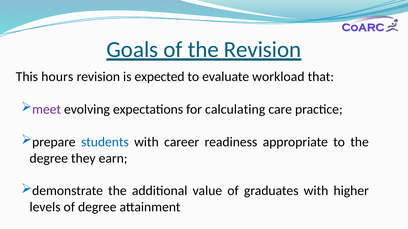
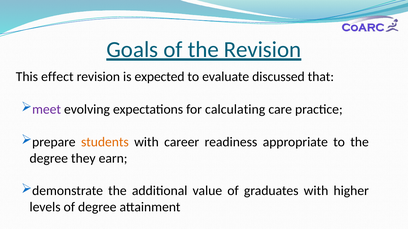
hours: hours -> effect (57, 77)
workload: workload -> discussed (278, 77)
students colour: blue -> orange (105, 142)
